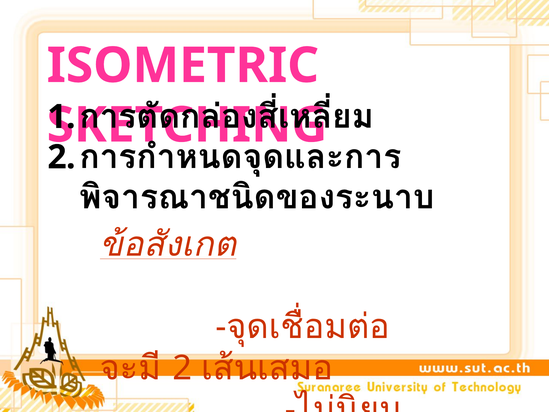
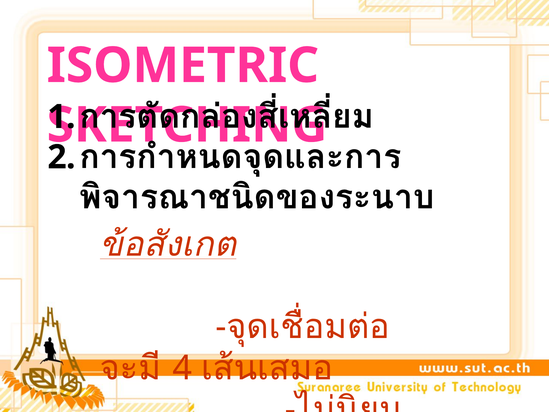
2: 2 -> 4 (182, 368)
